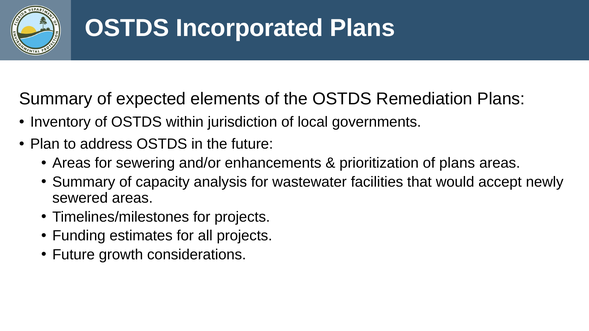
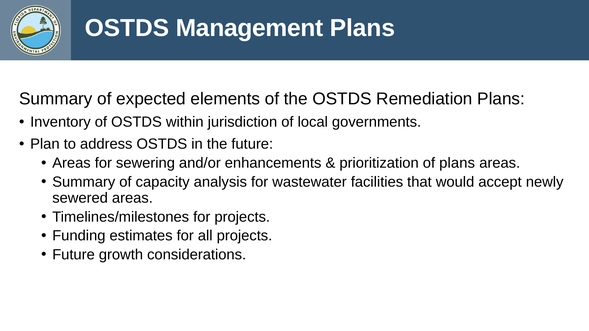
Incorporated: Incorporated -> Management (250, 28)
